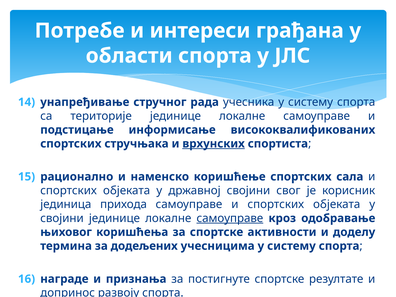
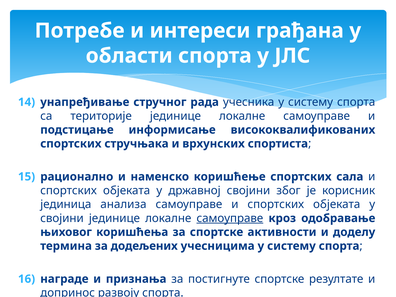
врхунских underline: present -> none (214, 144)
свог: свог -> због (288, 191)
прихода: прихода -> анализа (123, 204)
